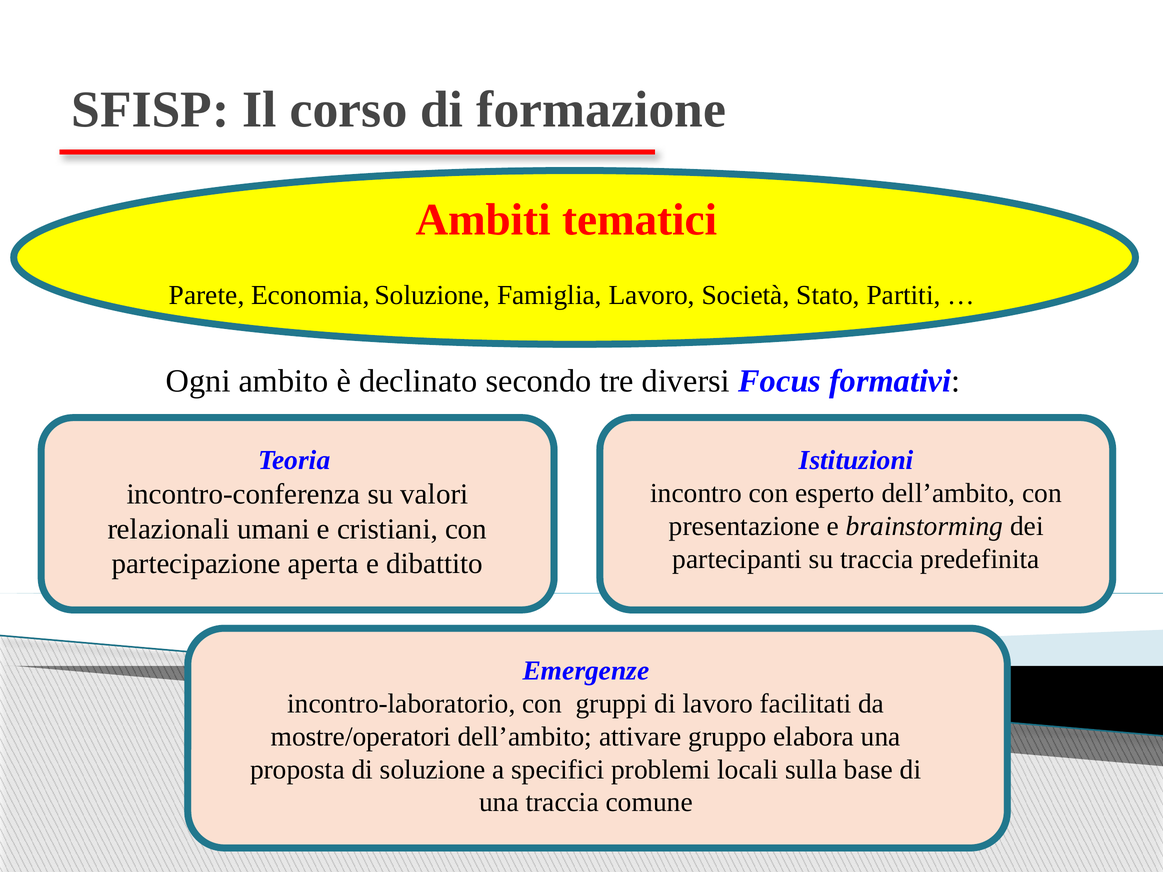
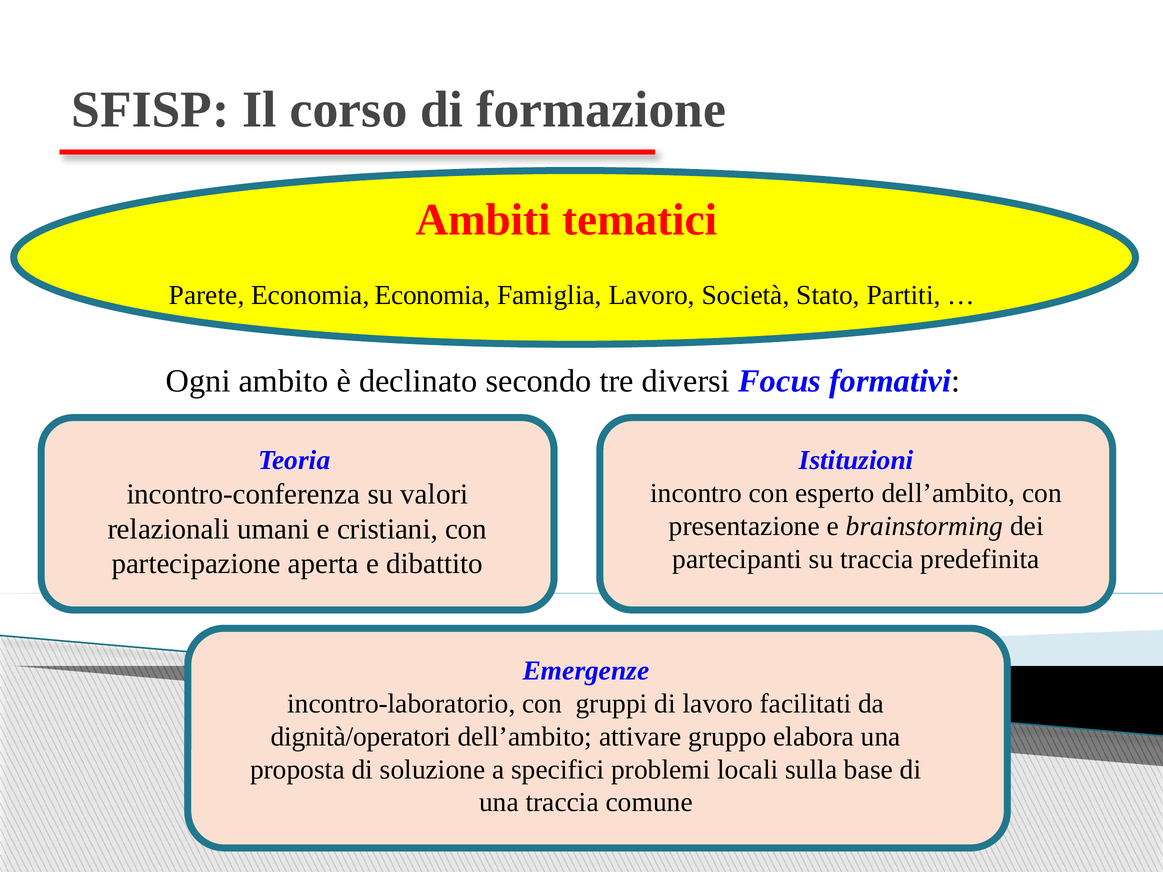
Economia Soluzione: Soluzione -> Economia (433, 295)
mostre/operatori: mostre/operatori -> dignità/operatori (361, 737)
